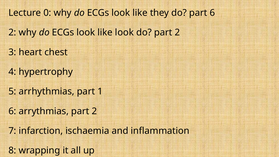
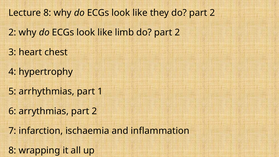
Lecture 0: 0 -> 8 (47, 13)
they do part 6: 6 -> 2 (212, 13)
like look: look -> limb (124, 33)
